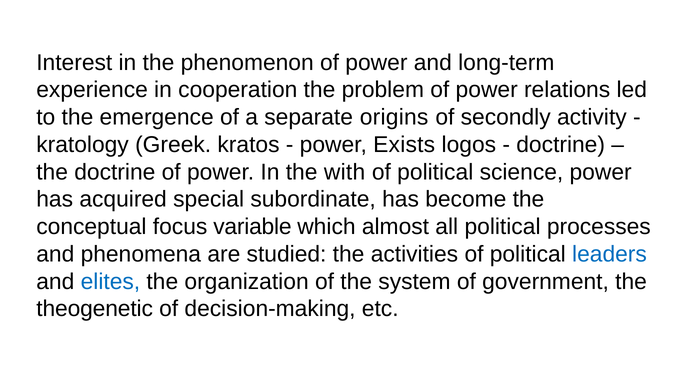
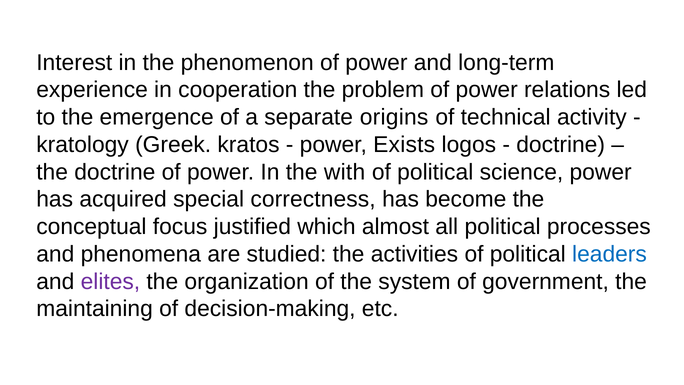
secondly: secondly -> technical (506, 117)
subordinate: subordinate -> correctness (313, 199)
variable: variable -> justified (252, 227)
elites colour: blue -> purple (110, 281)
theogenetic: theogenetic -> maintaining (95, 309)
